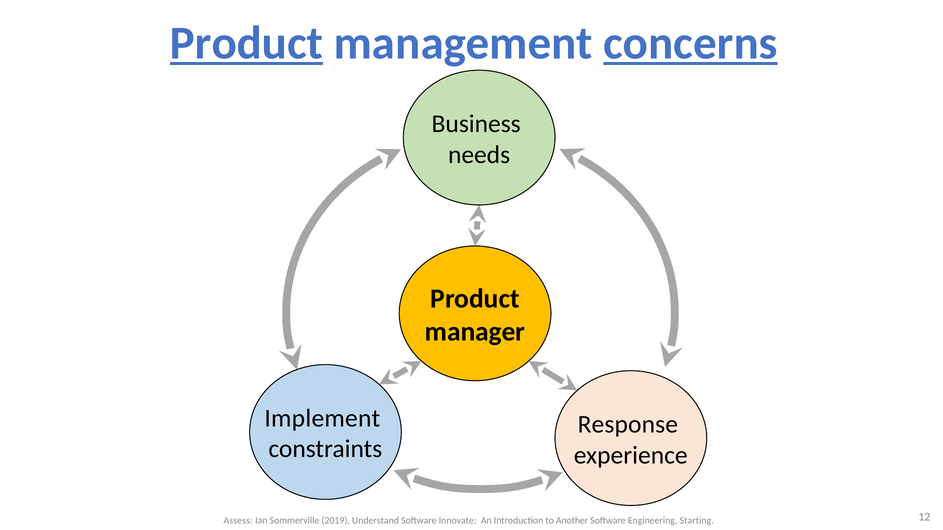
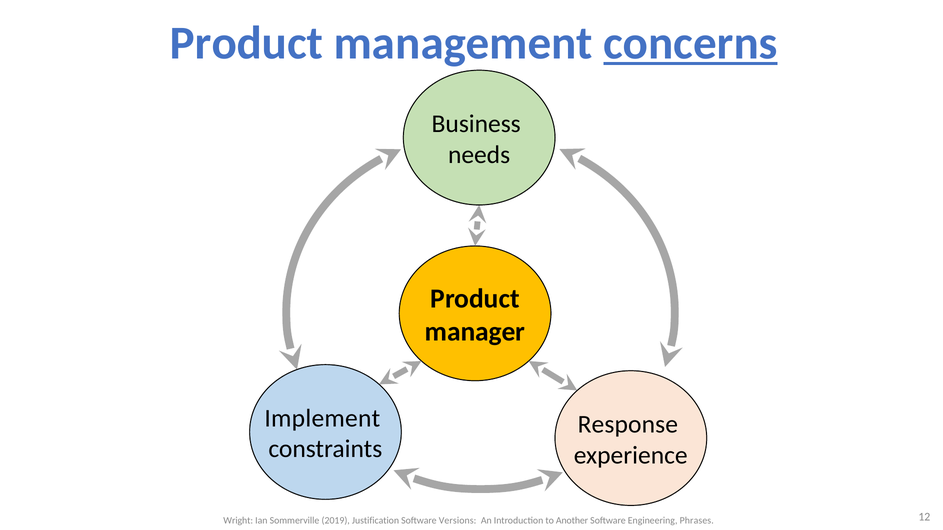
Product underline: present -> none (247, 43)
Assess: Assess -> Wright (238, 521)
Understand: Understand -> Justification (376, 521)
Innovate: Innovate -> Versions (458, 521)
Starting: Starting -> Phrases (697, 521)
